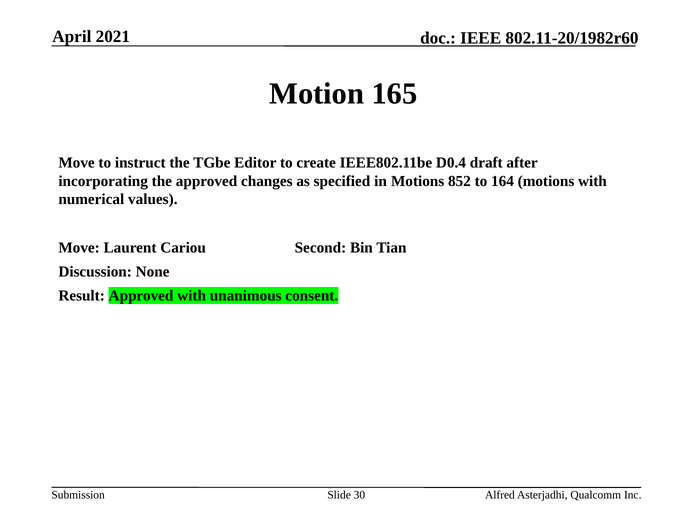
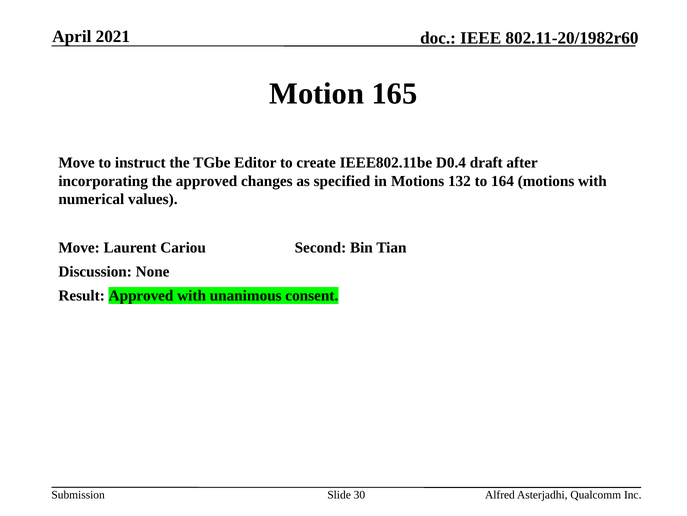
852: 852 -> 132 (459, 181)
